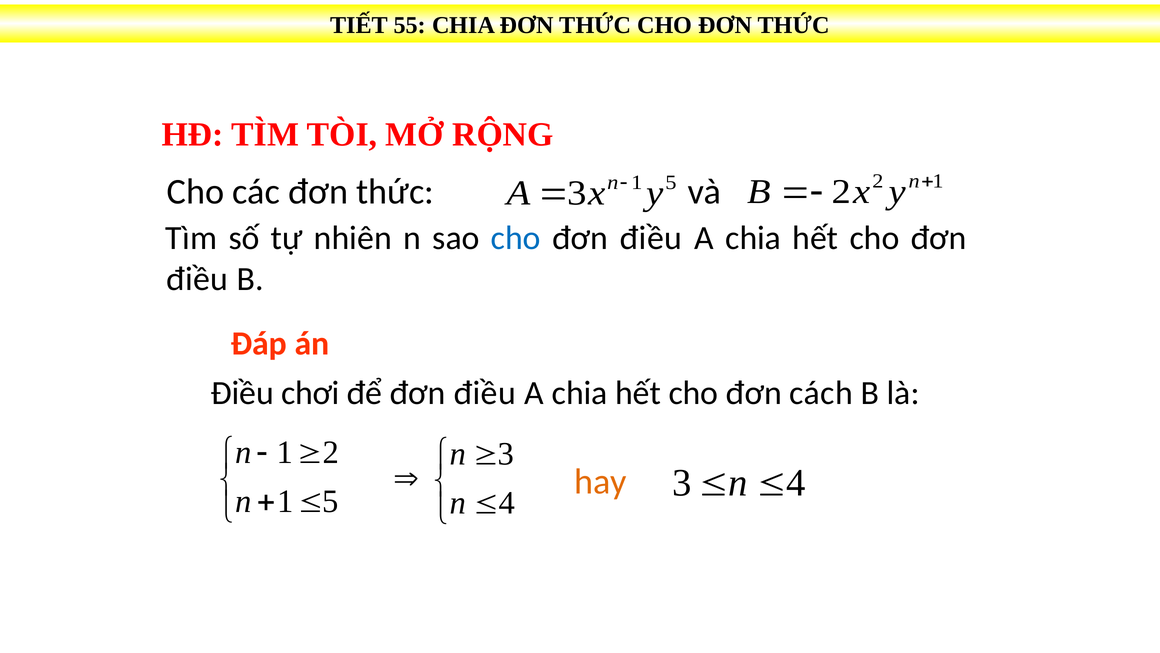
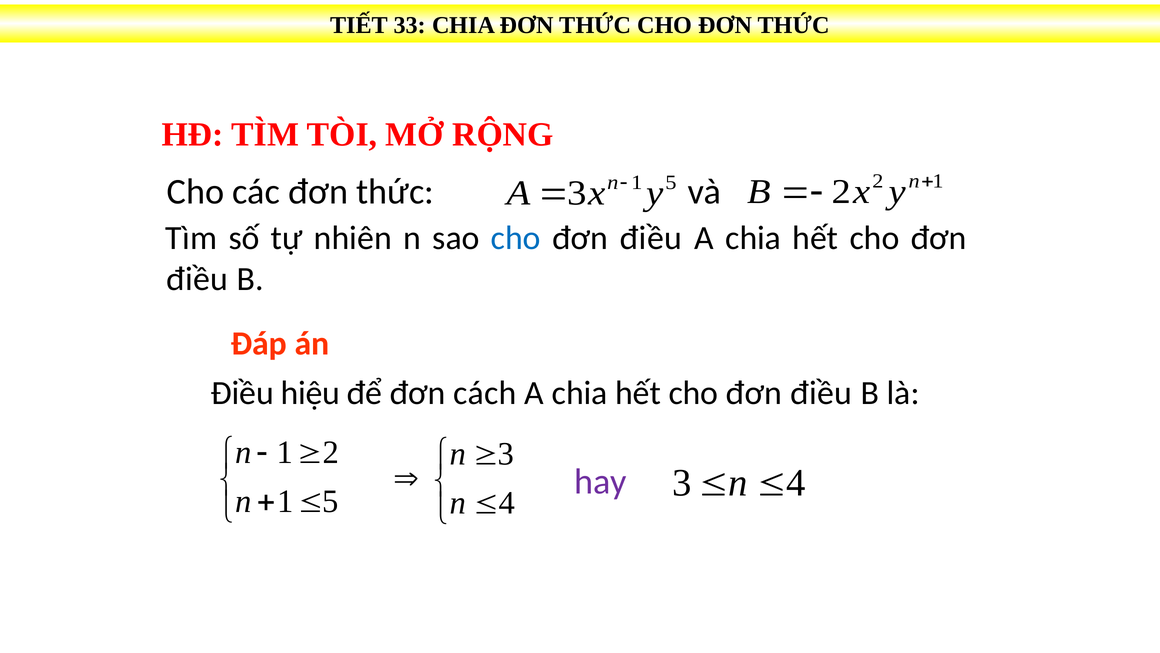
55: 55 -> 33 (410, 25)
chơi: chơi -> hiệu (310, 393)
để đơn điều: điều -> cách (485, 393)
cách: cách -> điều (821, 393)
hay colour: orange -> purple (601, 481)
